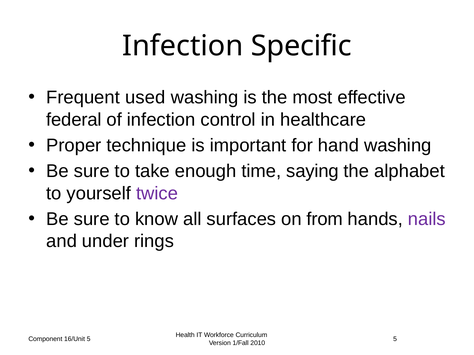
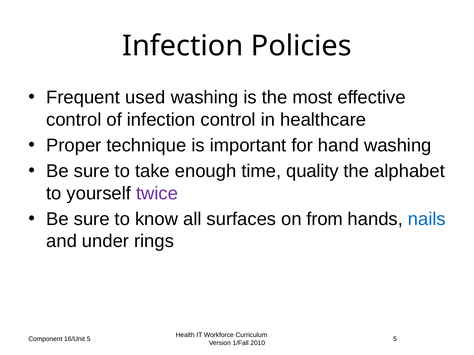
Specific: Specific -> Policies (301, 46)
federal: federal -> control (74, 120)
saying: saying -> quality (312, 171)
nails colour: purple -> blue (427, 219)
